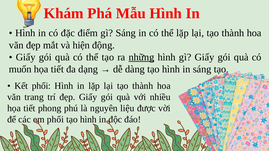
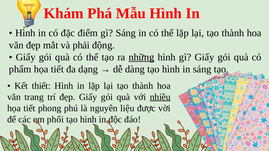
hiện: hiện -> phải (81, 45)
muốn: muốn -> phẩm (20, 69)
Kết phối: phối -> thiết (41, 86)
nhiều underline: none -> present (160, 97)
